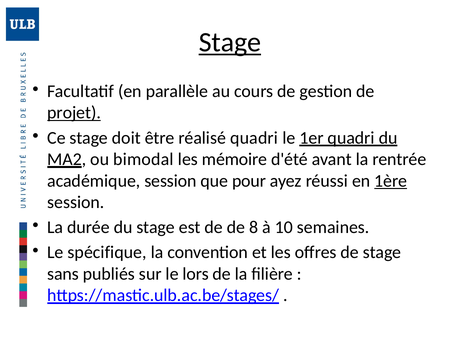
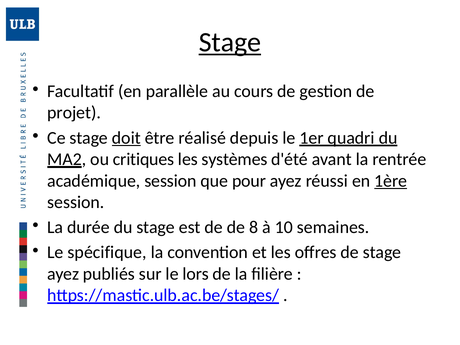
projet underline: present -> none (74, 113)
doit underline: none -> present (126, 138)
réalisé quadri: quadri -> depuis (254, 138)
bimodal: bimodal -> critiques (144, 159)
mémoire: mémoire -> systèmes (235, 159)
sans: sans -> ayez (63, 274)
